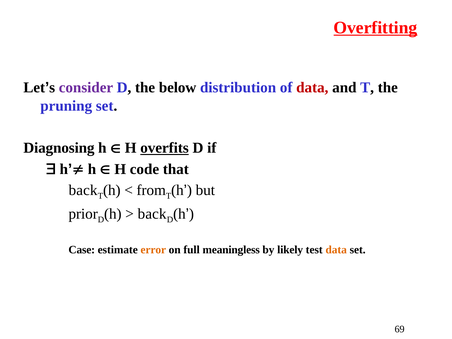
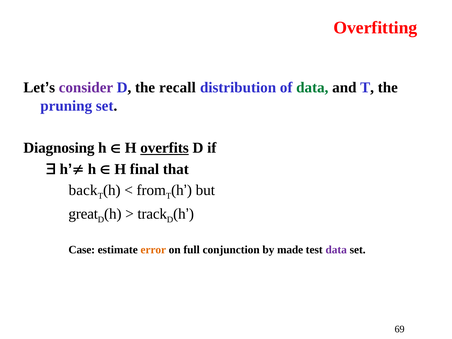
Overfitting underline: present -> none (375, 28)
below: below -> recall (177, 88)
data colour: red -> green (312, 88)
code: code -> final (144, 169)
prior: prior -> great (83, 214)
back: back -> track (152, 214)
meaningless: meaningless -> conjunction (231, 250)
likely: likely -> made (290, 250)
data colour: orange -> purple (336, 250)
